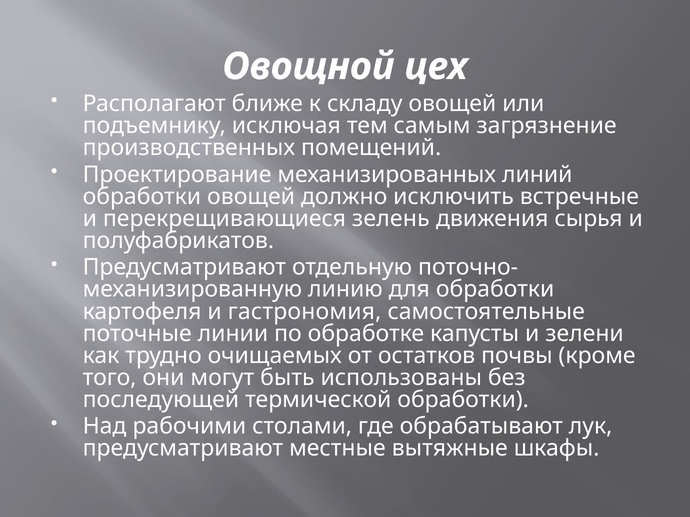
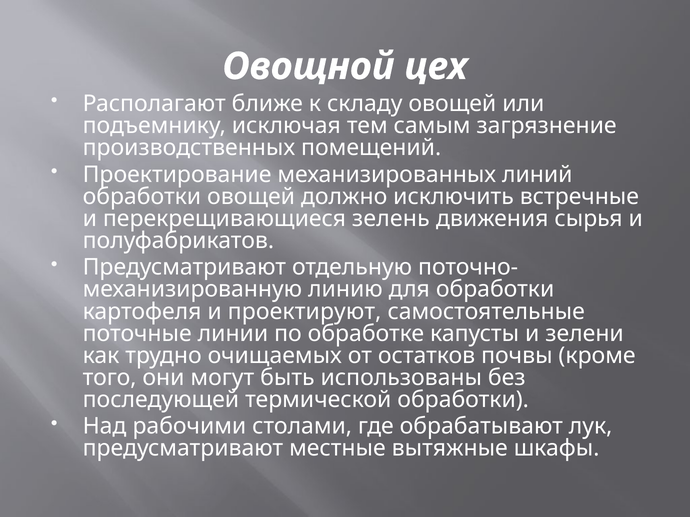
гастрономия: гастрономия -> проектируют (305, 312)
